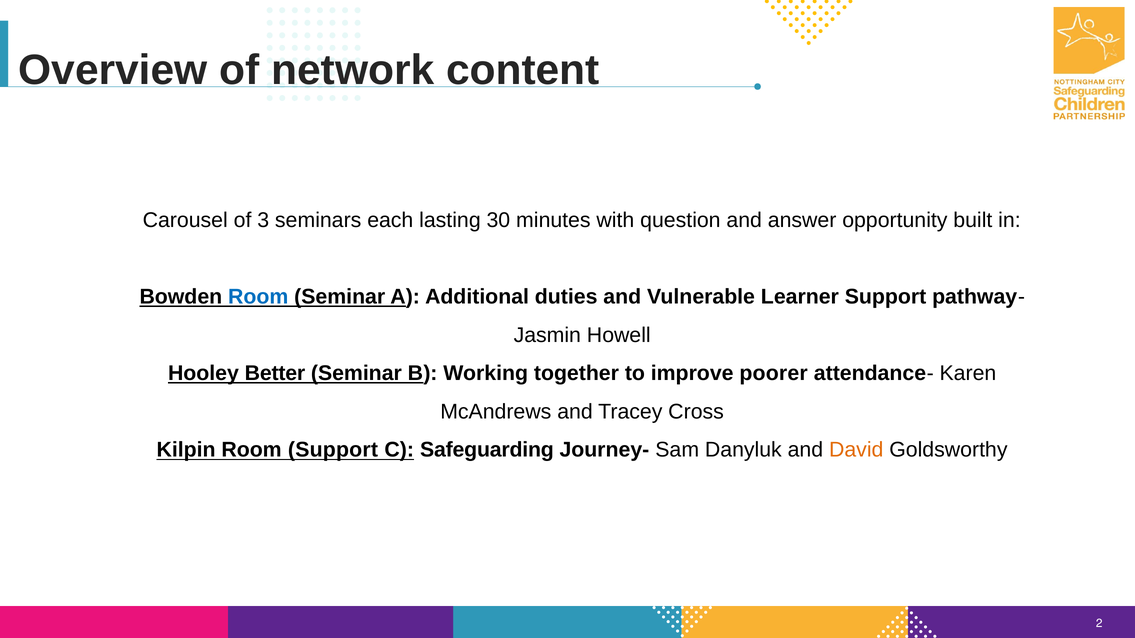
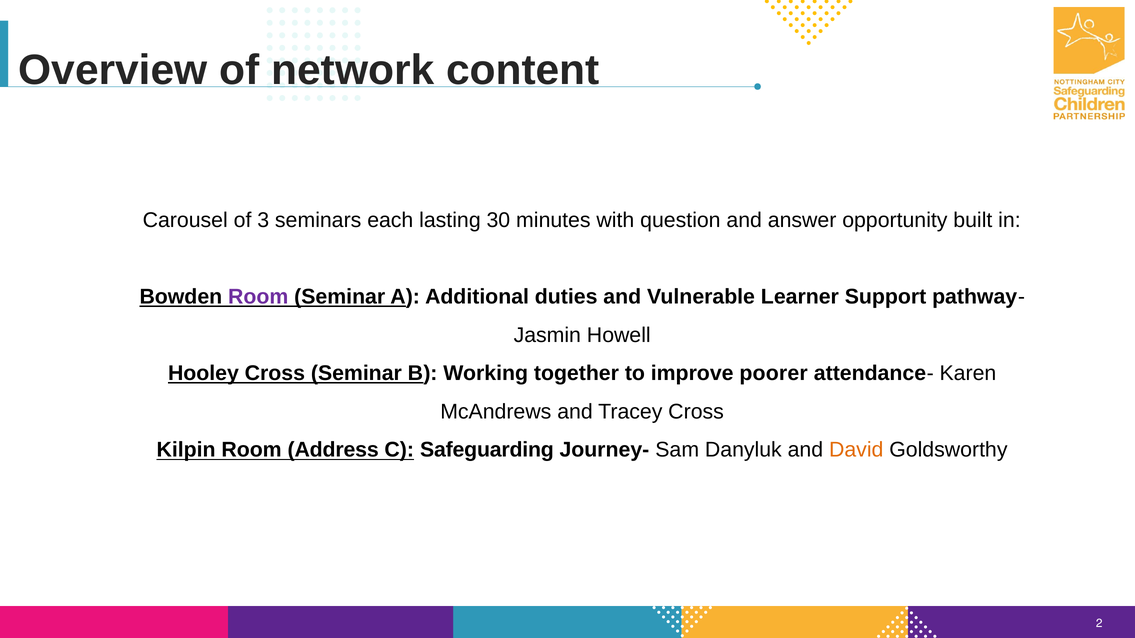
Room colour: blue -> purple (258, 297)
Hooley Better: Better -> Cross (275, 374)
Room Support: Support -> Address (333, 450)
